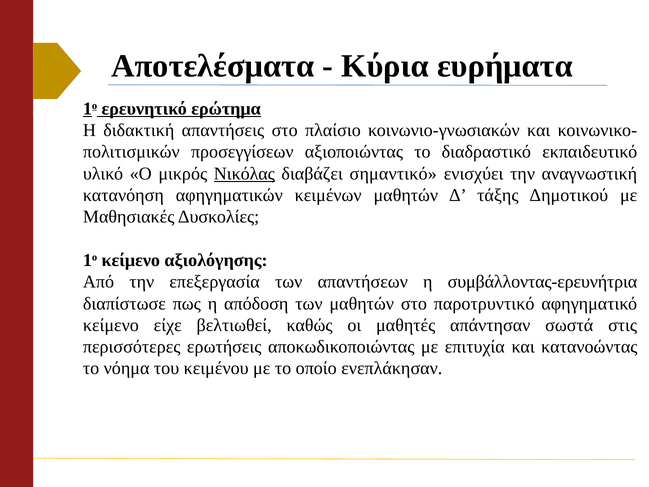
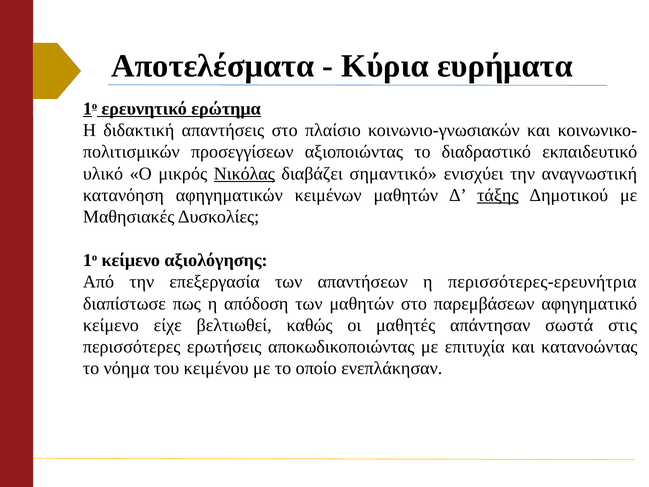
τάξης underline: none -> present (498, 195)
συμβάλλοντας-ερευνήτρια: συμβάλλοντας-ερευνήτρια -> περισσότερες-ερευνήτρια (542, 282)
παροτρυντικό: παροτρυντικό -> παρεμβάσεων (484, 303)
